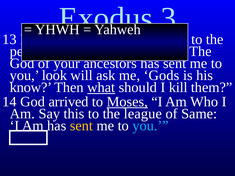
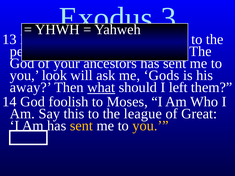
know: know -> away (31, 88)
kill: kill -> left (178, 88)
arrived: arrived -> foolish (68, 102)
Moses underline: present -> none (127, 102)
Same: Same -> Great (199, 114)
you colour: light blue -> yellow (151, 126)
